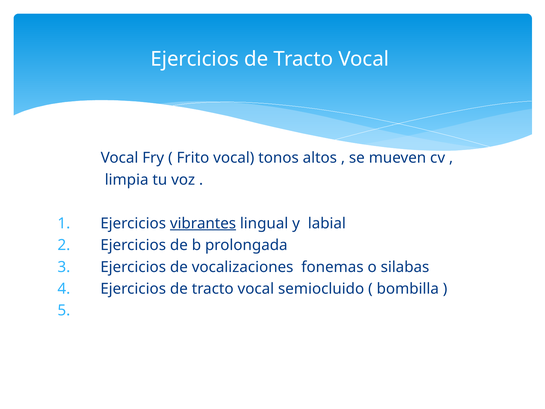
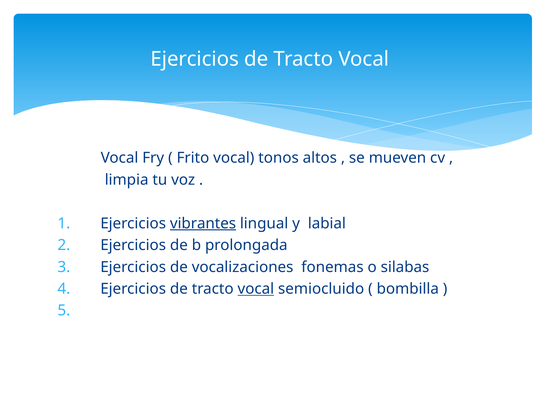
vocal underline: none -> present (256, 289)
